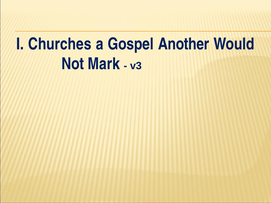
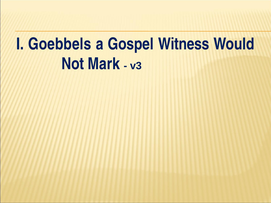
Churches: Churches -> Goebbels (60, 44)
Another: Another -> Witness (184, 44)
